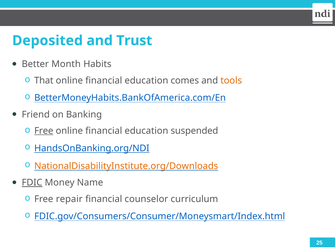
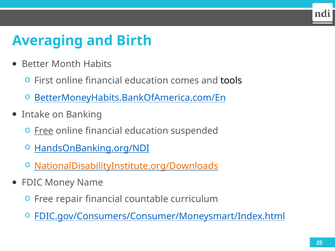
Deposited: Deposited -> Averaging (48, 41)
Trust: Trust -> Birth (134, 41)
That: That -> First (44, 81)
tools colour: orange -> black (231, 81)
Friend: Friend -> Intake (36, 115)
FDIC underline: present -> none (32, 183)
counselor: counselor -> countable (146, 199)
